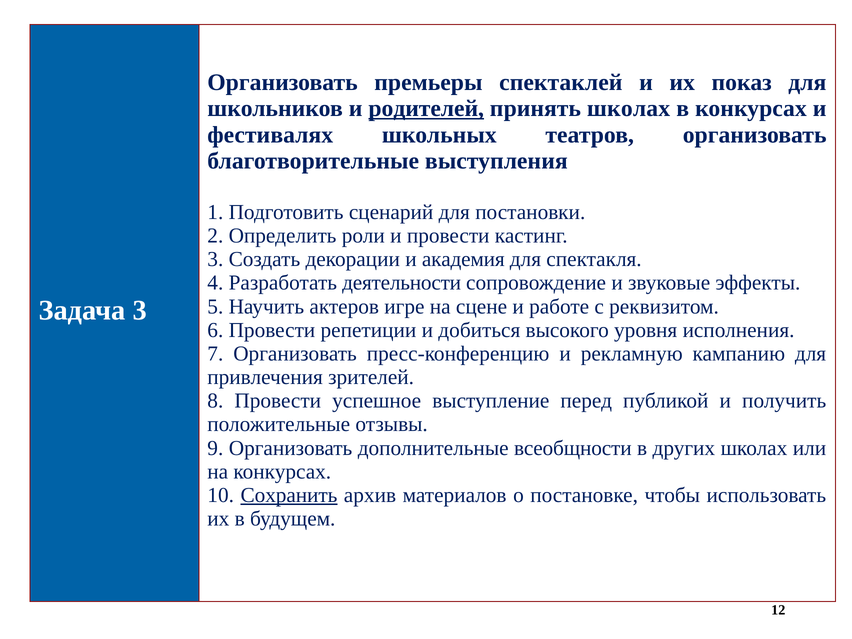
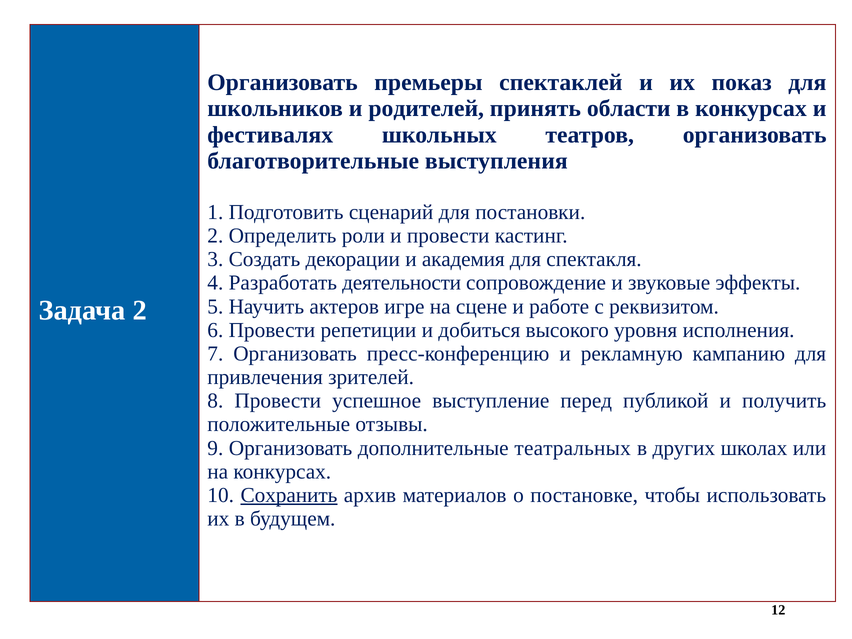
родителей underline: present -> none (426, 109)
принять школах: школах -> области (629, 109)
Задача 3: 3 -> 2 (140, 310)
всеобщности: всеобщности -> театральных (573, 448)
